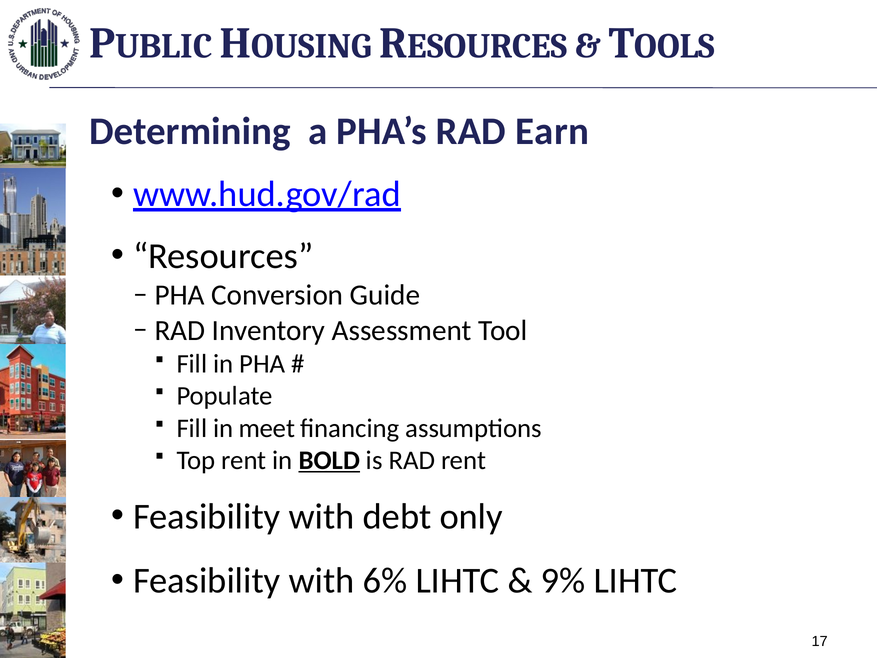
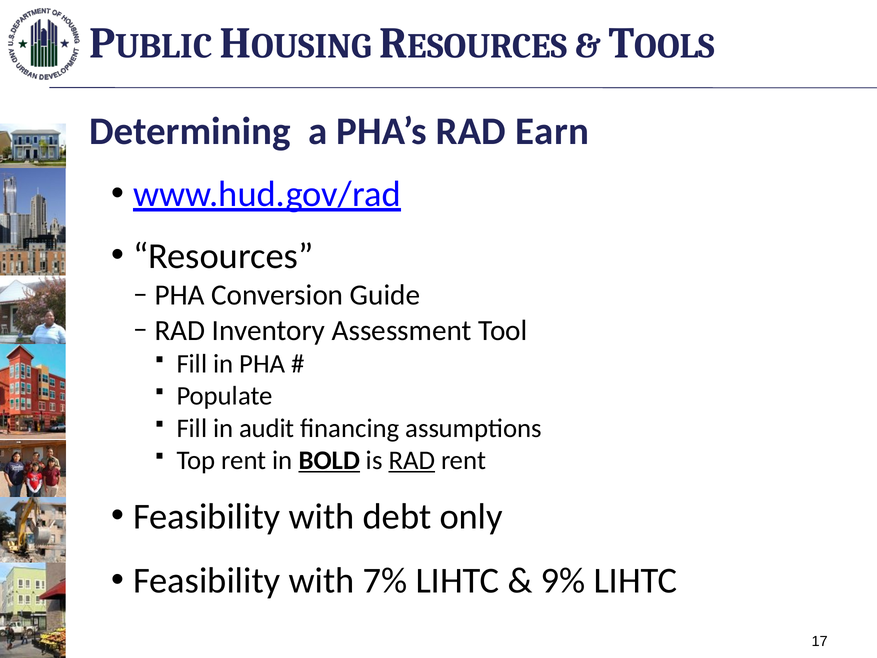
meet: meet -> audit (267, 428)
RAD underline: none -> present (412, 460)
6%: 6% -> 7% (385, 581)
